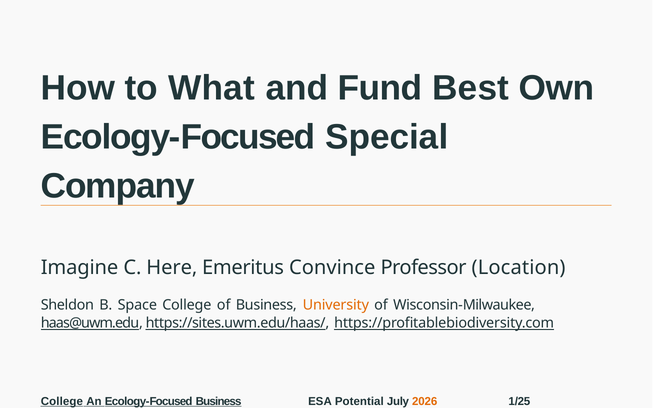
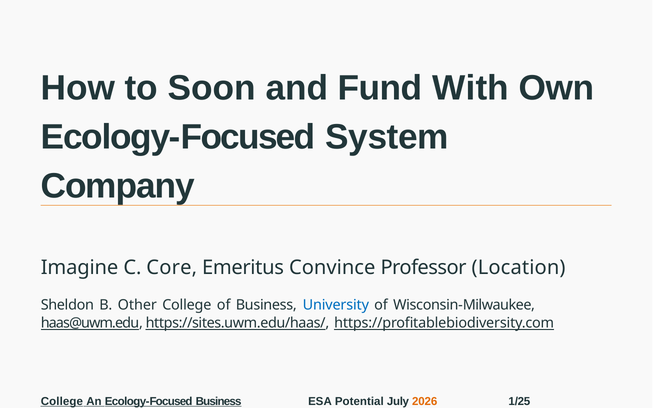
What: What -> Soon (212, 88)
Best: Best -> With (471, 88)
Special: Special -> System (387, 137)
Here: Here -> Core (172, 267)
Space: Space -> Other (137, 305)
University colour: orange -> blue (336, 305)
